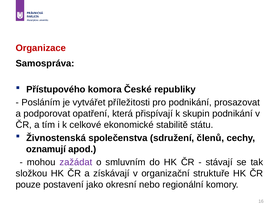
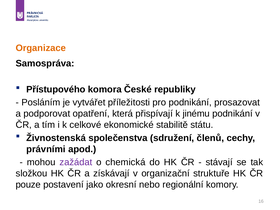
Organizace colour: red -> orange (41, 48)
skupin: skupin -> jinému (196, 114)
oznamují: oznamují -> právními (46, 149)
smluvním: smluvním -> chemická (125, 162)
